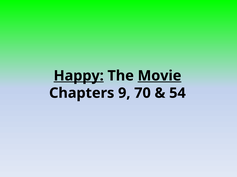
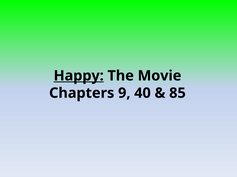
Movie underline: present -> none (159, 76)
70: 70 -> 40 (142, 93)
54: 54 -> 85 (177, 93)
